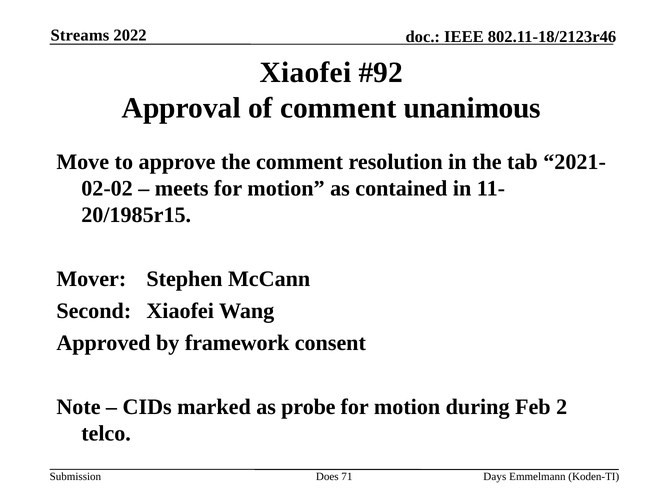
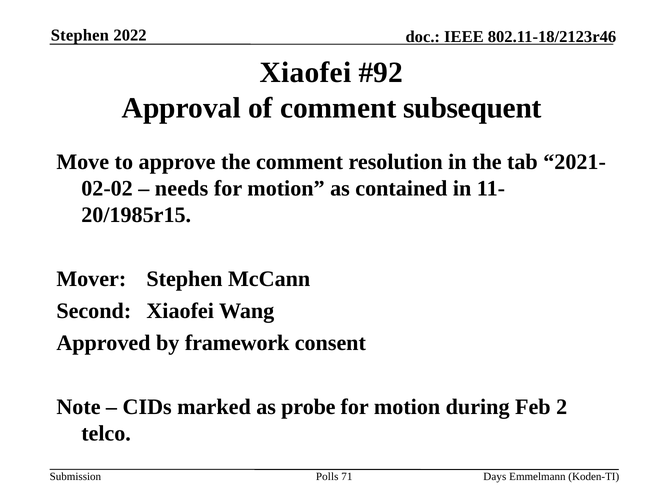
Streams: Streams -> Stephen (80, 35)
unanimous: unanimous -> subsequent (472, 108)
meets: meets -> needs (182, 188)
Does: Does -> Polls (327, 477)
